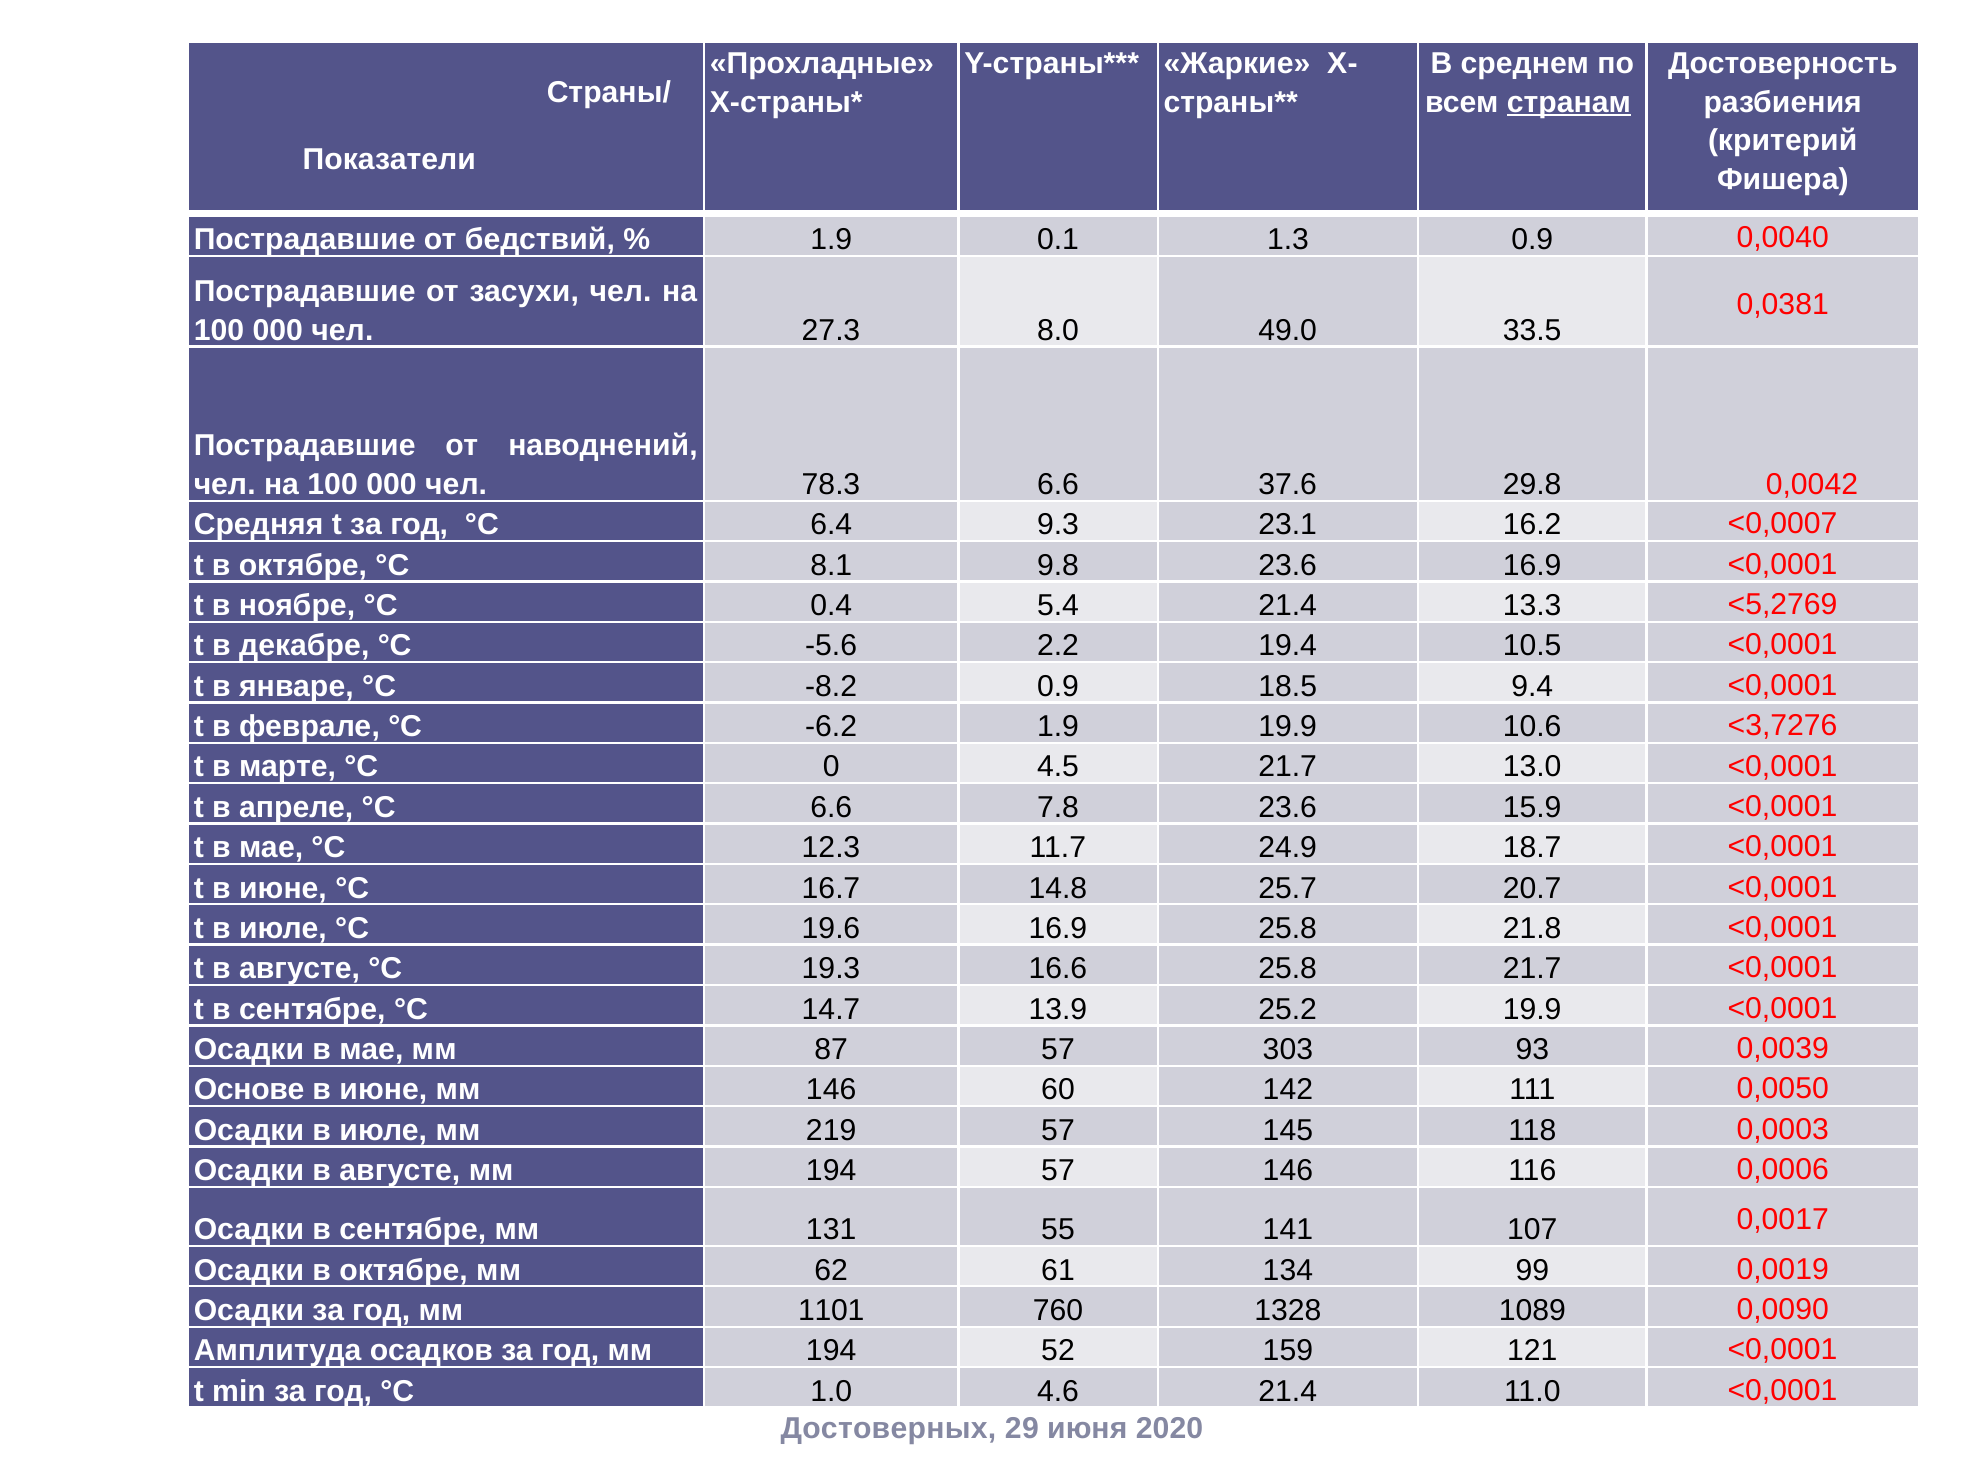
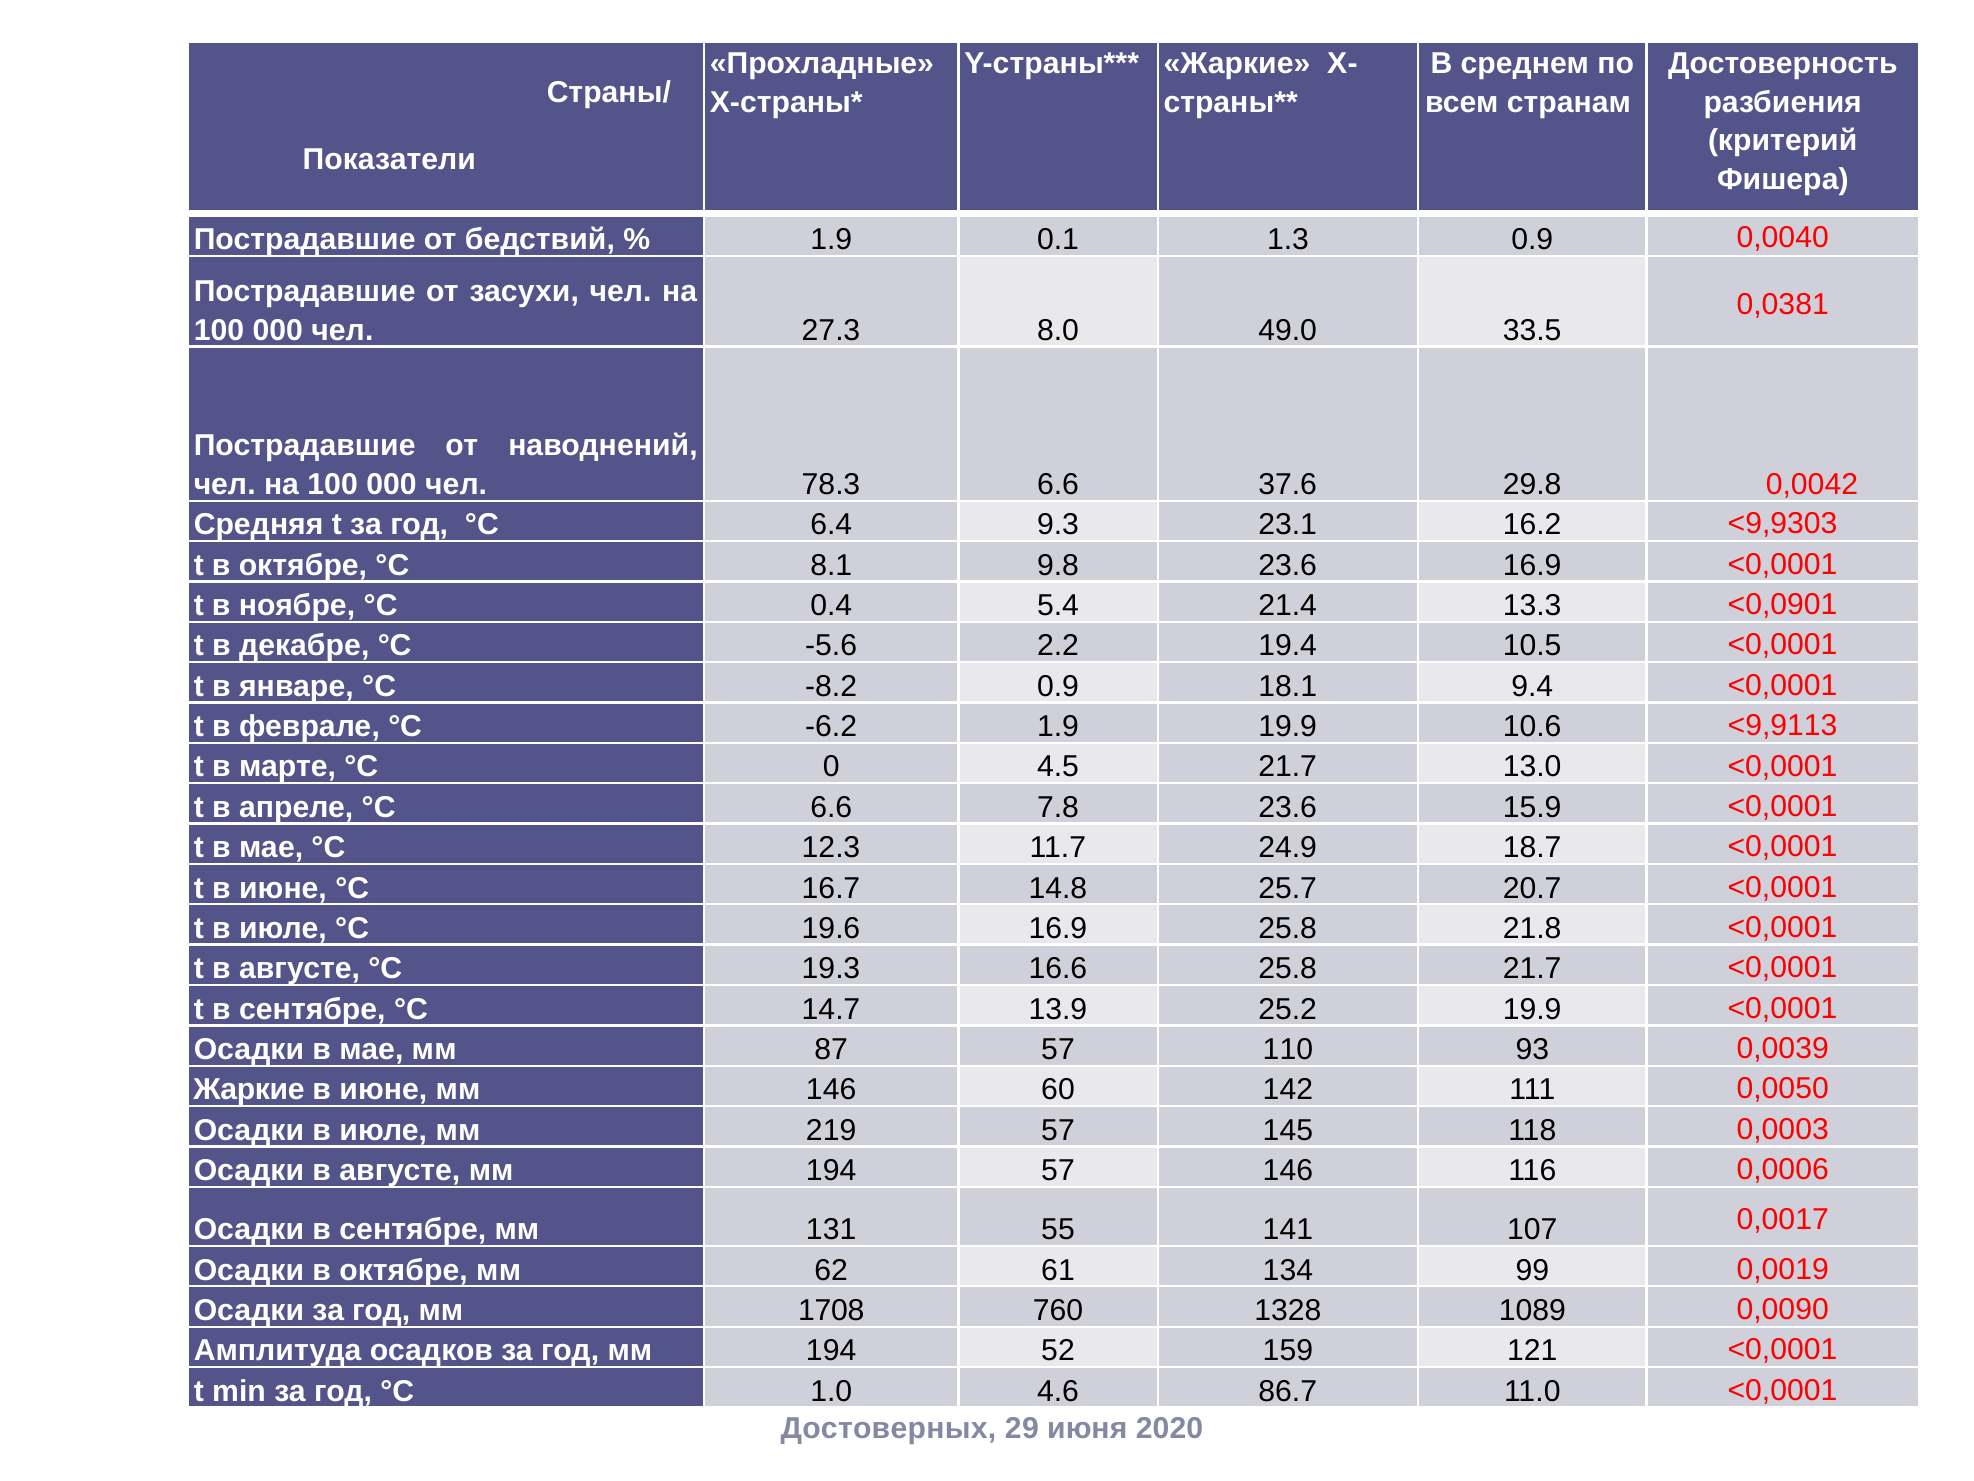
странам underline: present -> none (1569, 102)
<0,0007: <0,0007 -> <9,9303 (1783, 524)
<5,2769: <5,2769 -> <0,0901 (1783, 604)
18.5: 18.5 -> 18.1 (1288, 686)
<3,7276: <3,7276 -> <9,9113 (1783, 725)
303: 303 -> 110 (1288, 1049)
Основе: Основе -> Жаркие (249, 1089)
1101: 1101 -> 1708 (831, 1310)
4.6 21.4: 21.4 -> 86.7 (1288, 1391)
